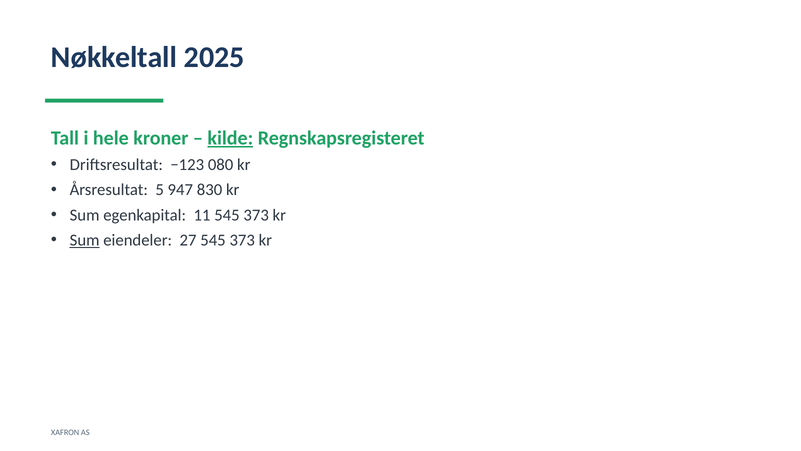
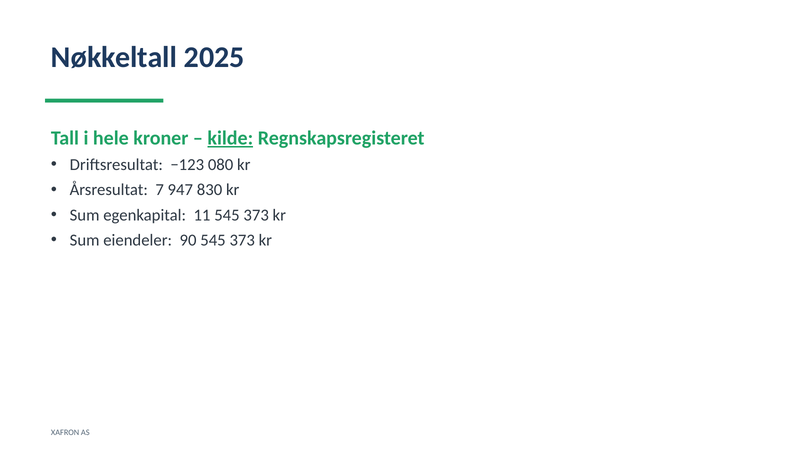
5: 5 -> 7 (160, 190)
Sum underline: present -> none (85, 240)
27: 27 -> 90 (188, 240)
